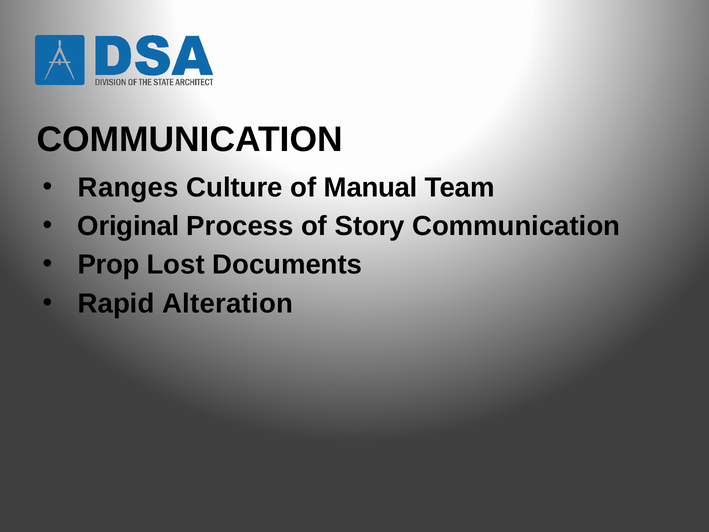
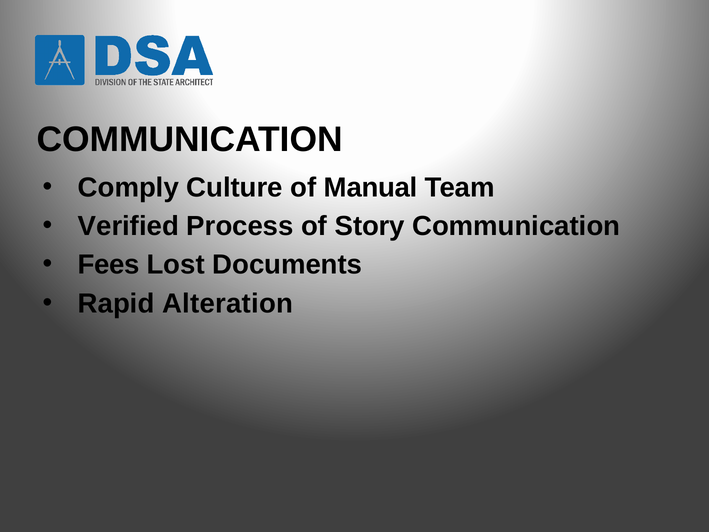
Ranges: Ranges -> Comply (128, 187)
Original: Original -> Verified (128, 226)
Prop: Prop -> Fees (109, 265)
